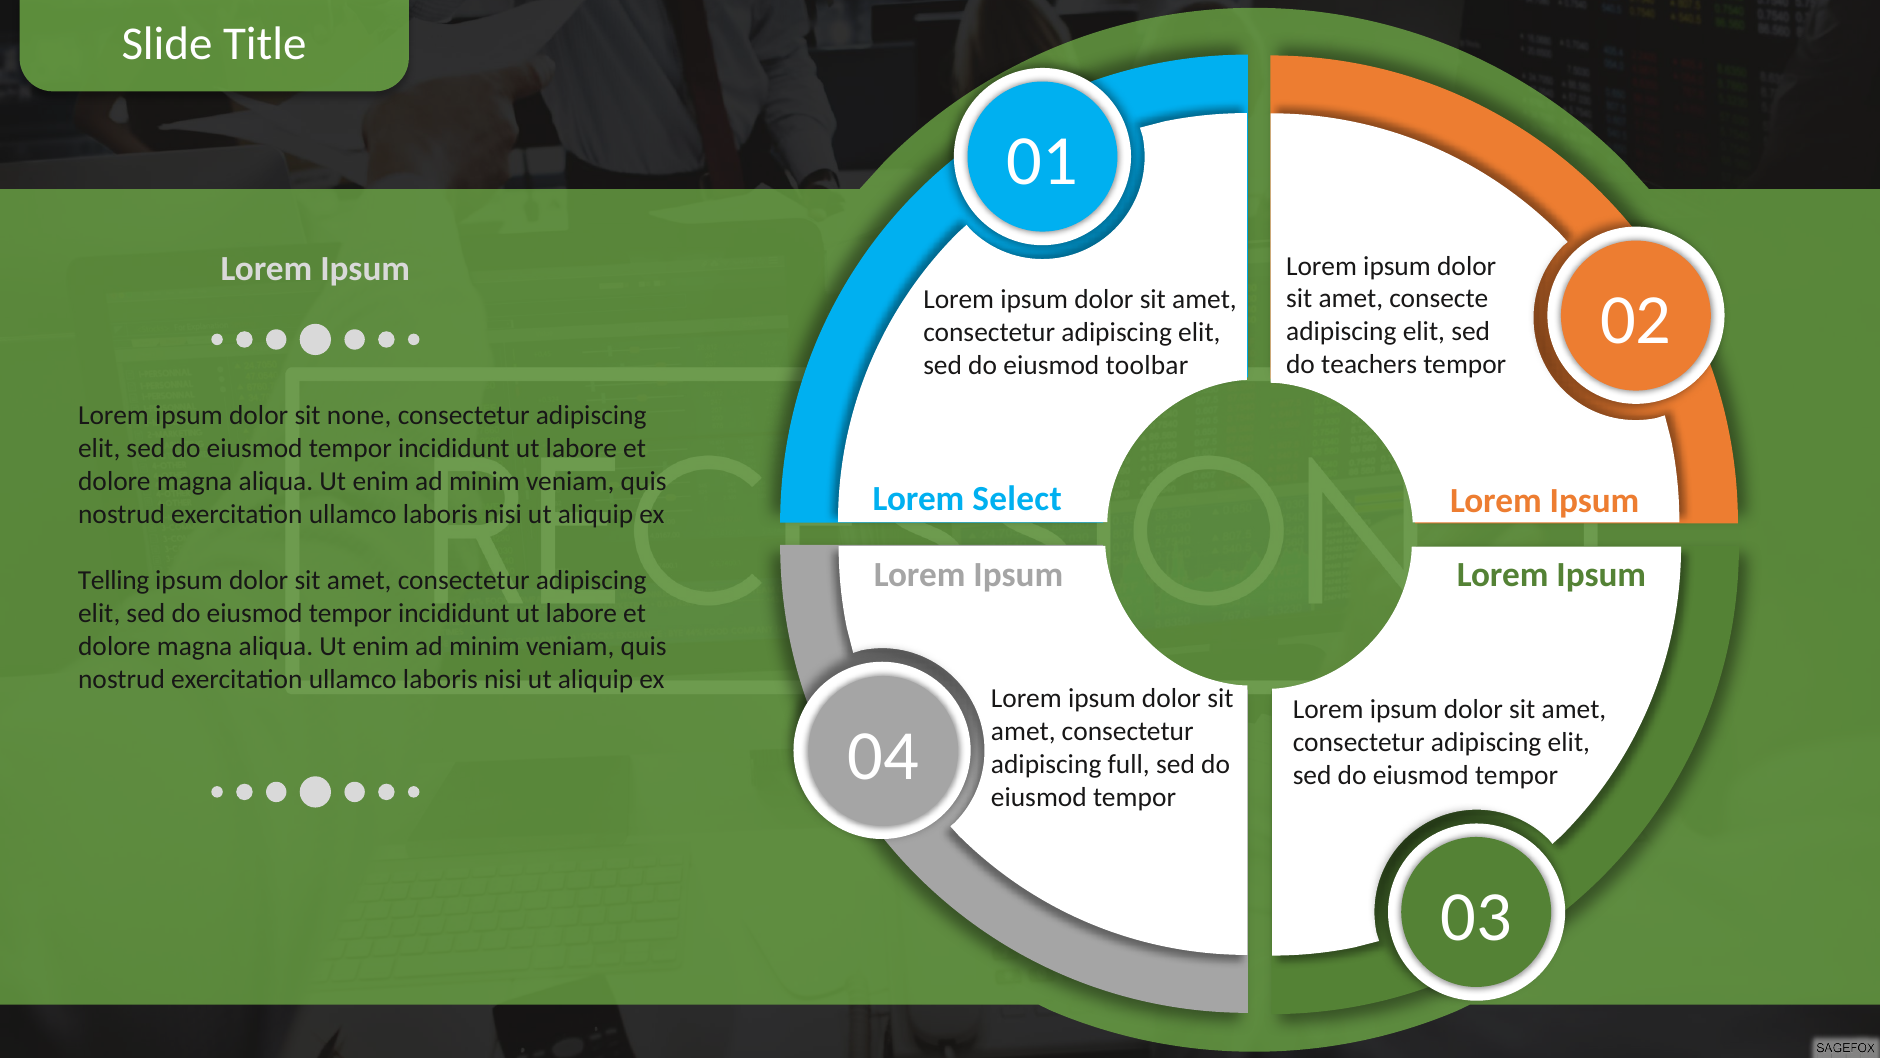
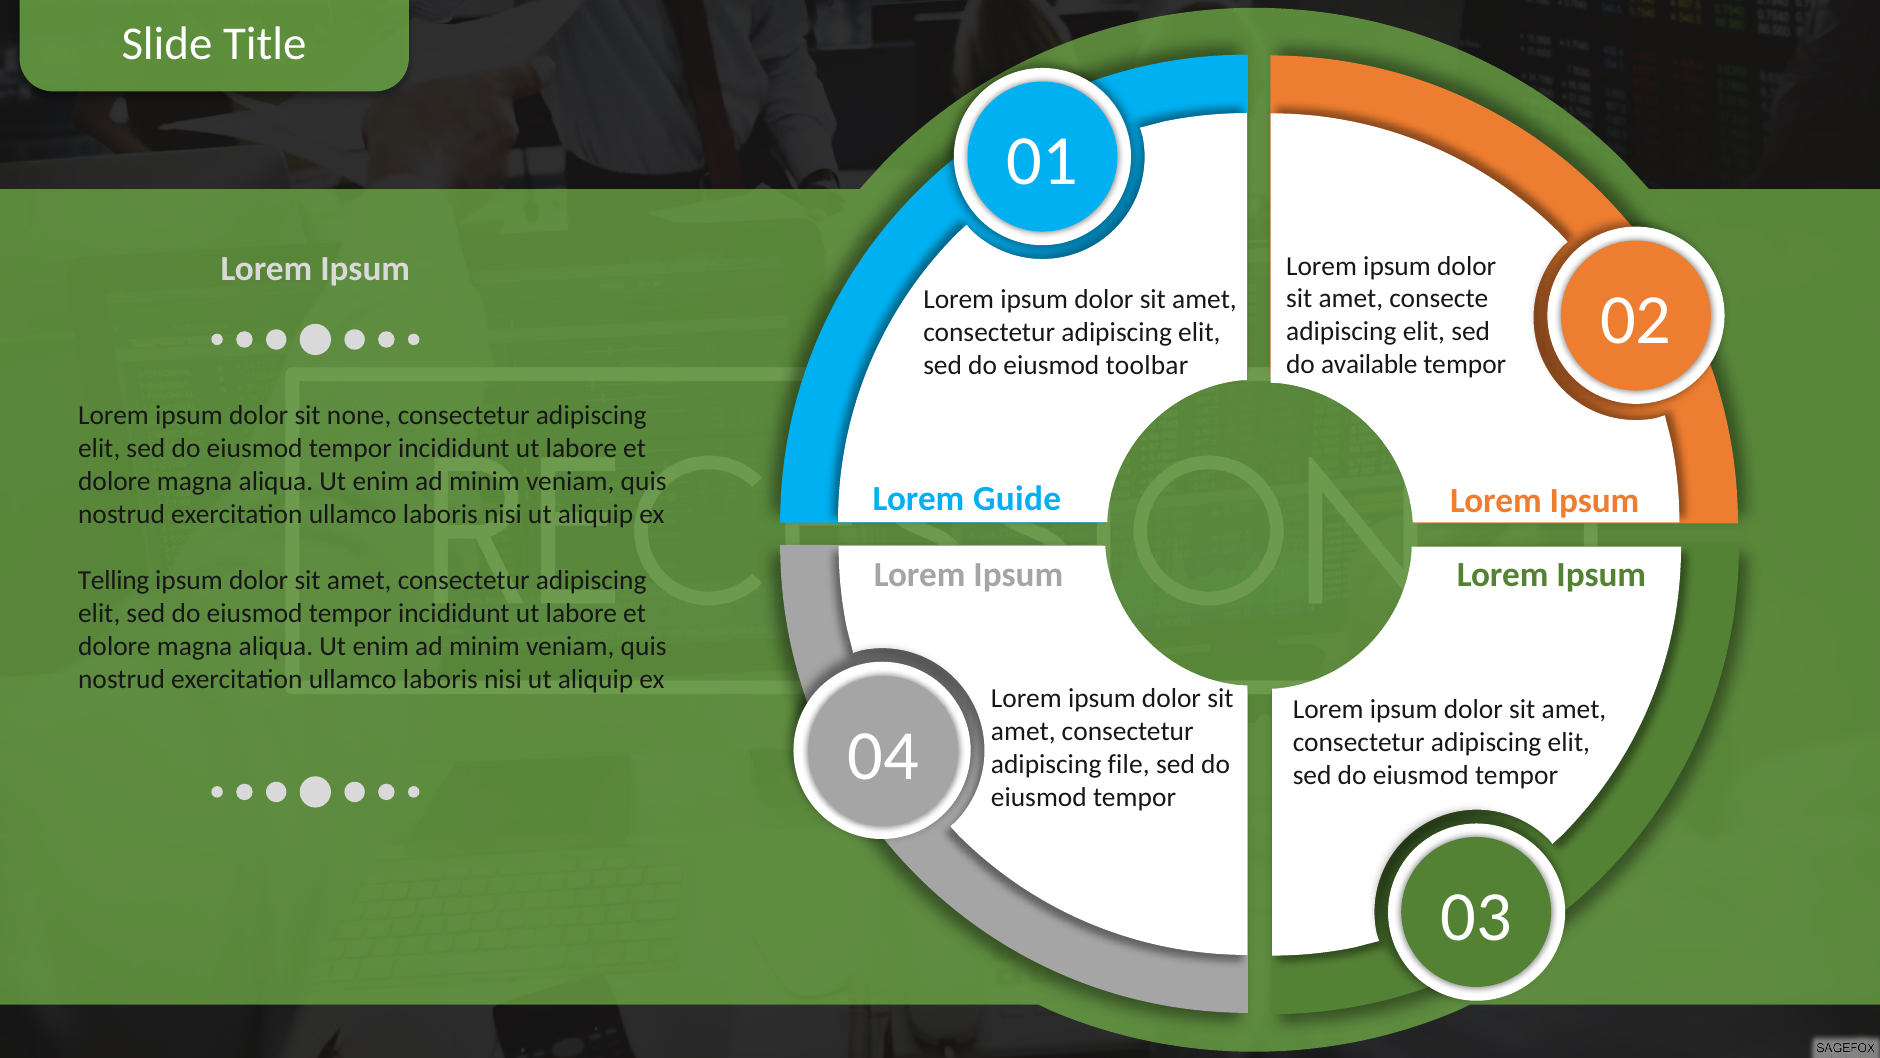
teachers: teachers -> available (1369, 365)
Select: Select -> Guide (1017, 498)
full: full -> file (1129, 764)
